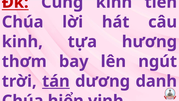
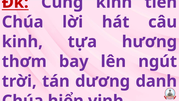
tán underline: present -> none (56, 81)
